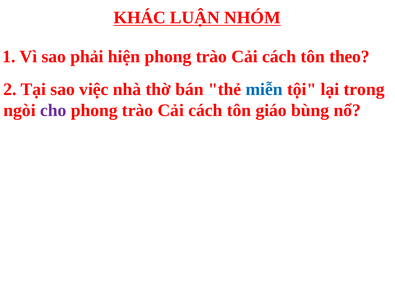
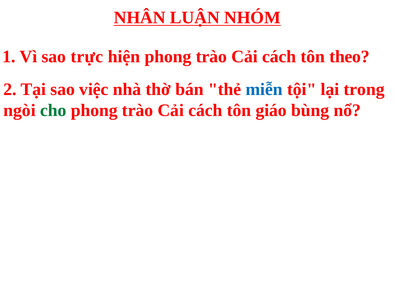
KHÁC: KHÁC -> NHÂN (140, 18)
phải: phải -> trực (87, 57)
cho colour: purple -> green (53, 111)
